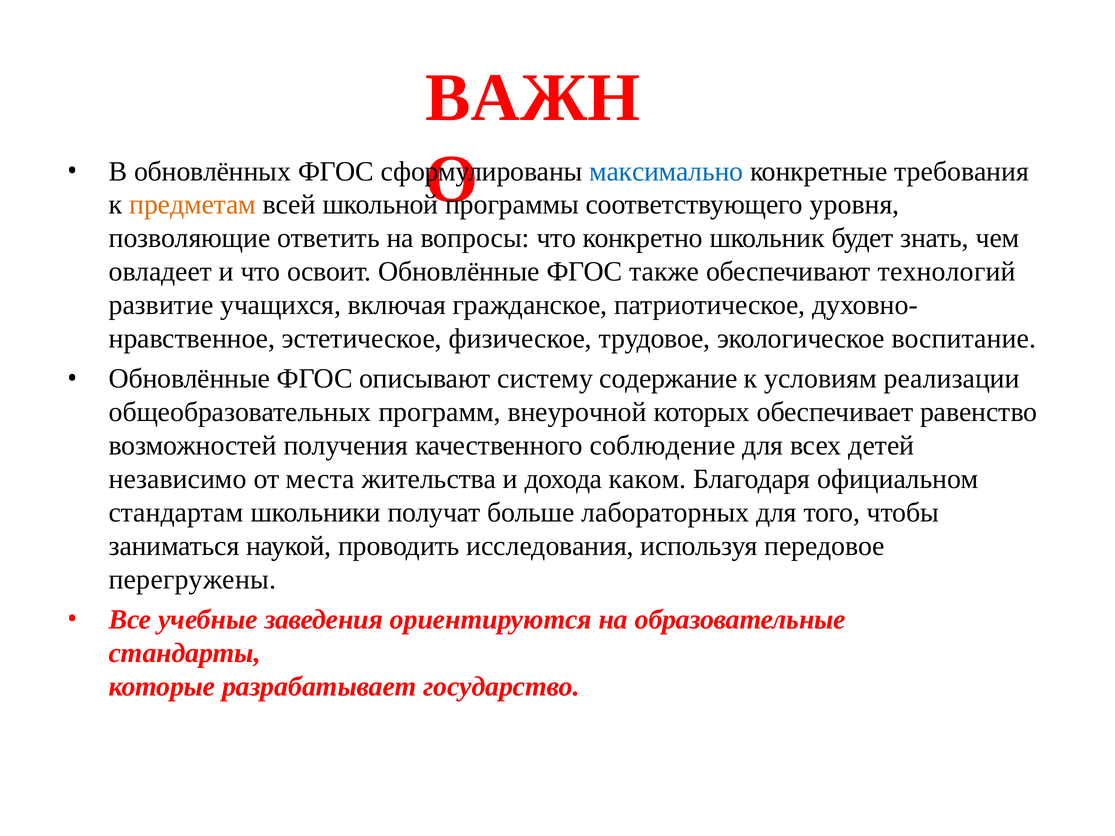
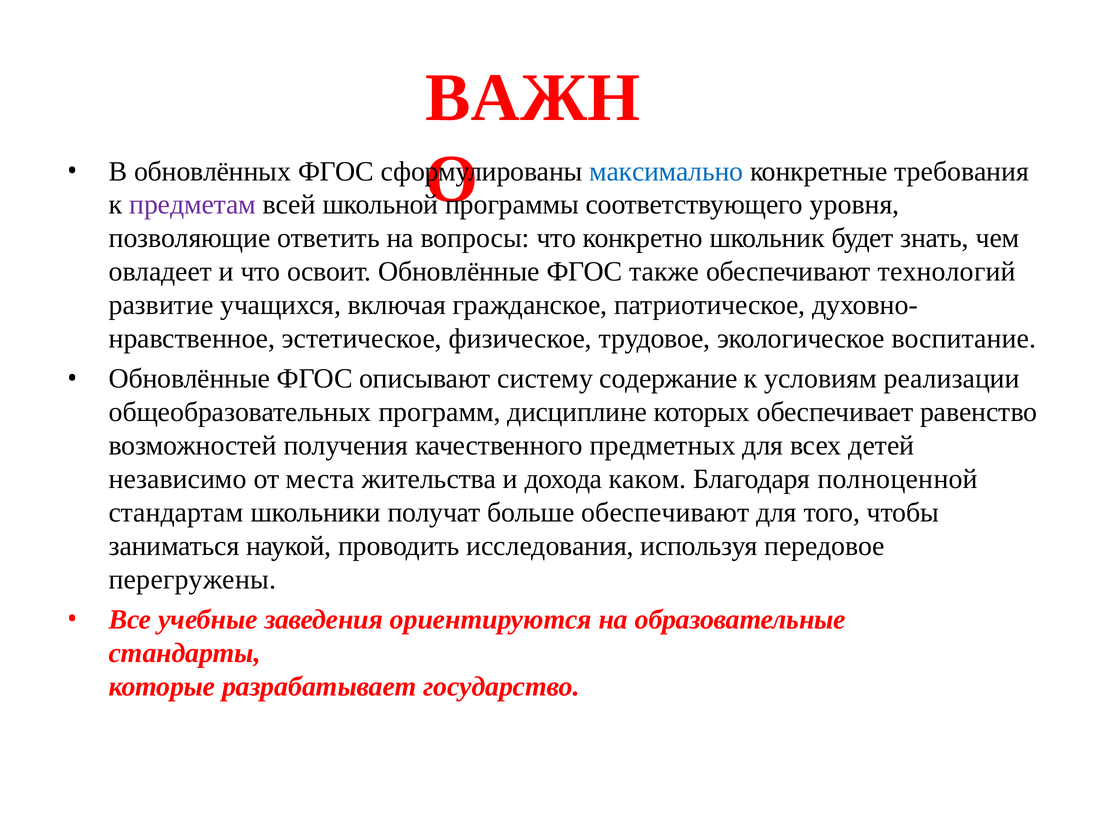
предметам colour: orange -> purple (193, 205)
внеурочной: внеурочной -> дисциплине (577, 412)
соблюдение: соблюдение -> предметных (663, 446)
официальном: официальном -> полноценной (898, 479)
больше лабораторных: лабораторных -> обеспечивают (665, 513)
